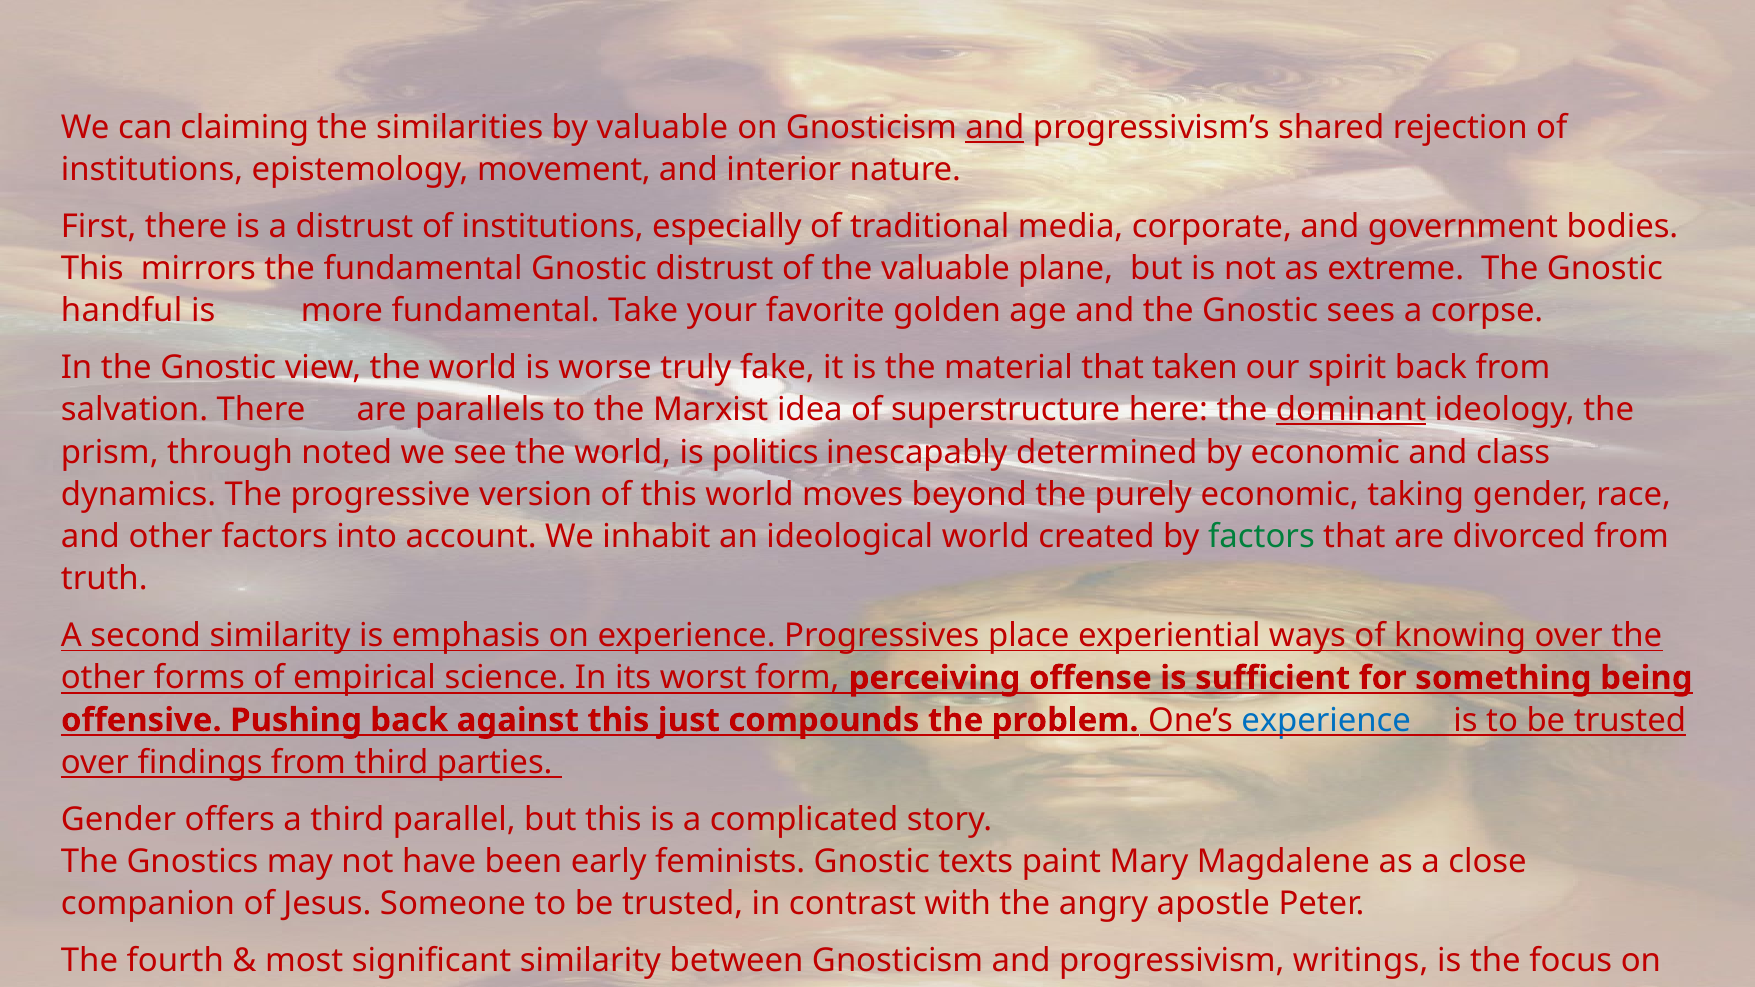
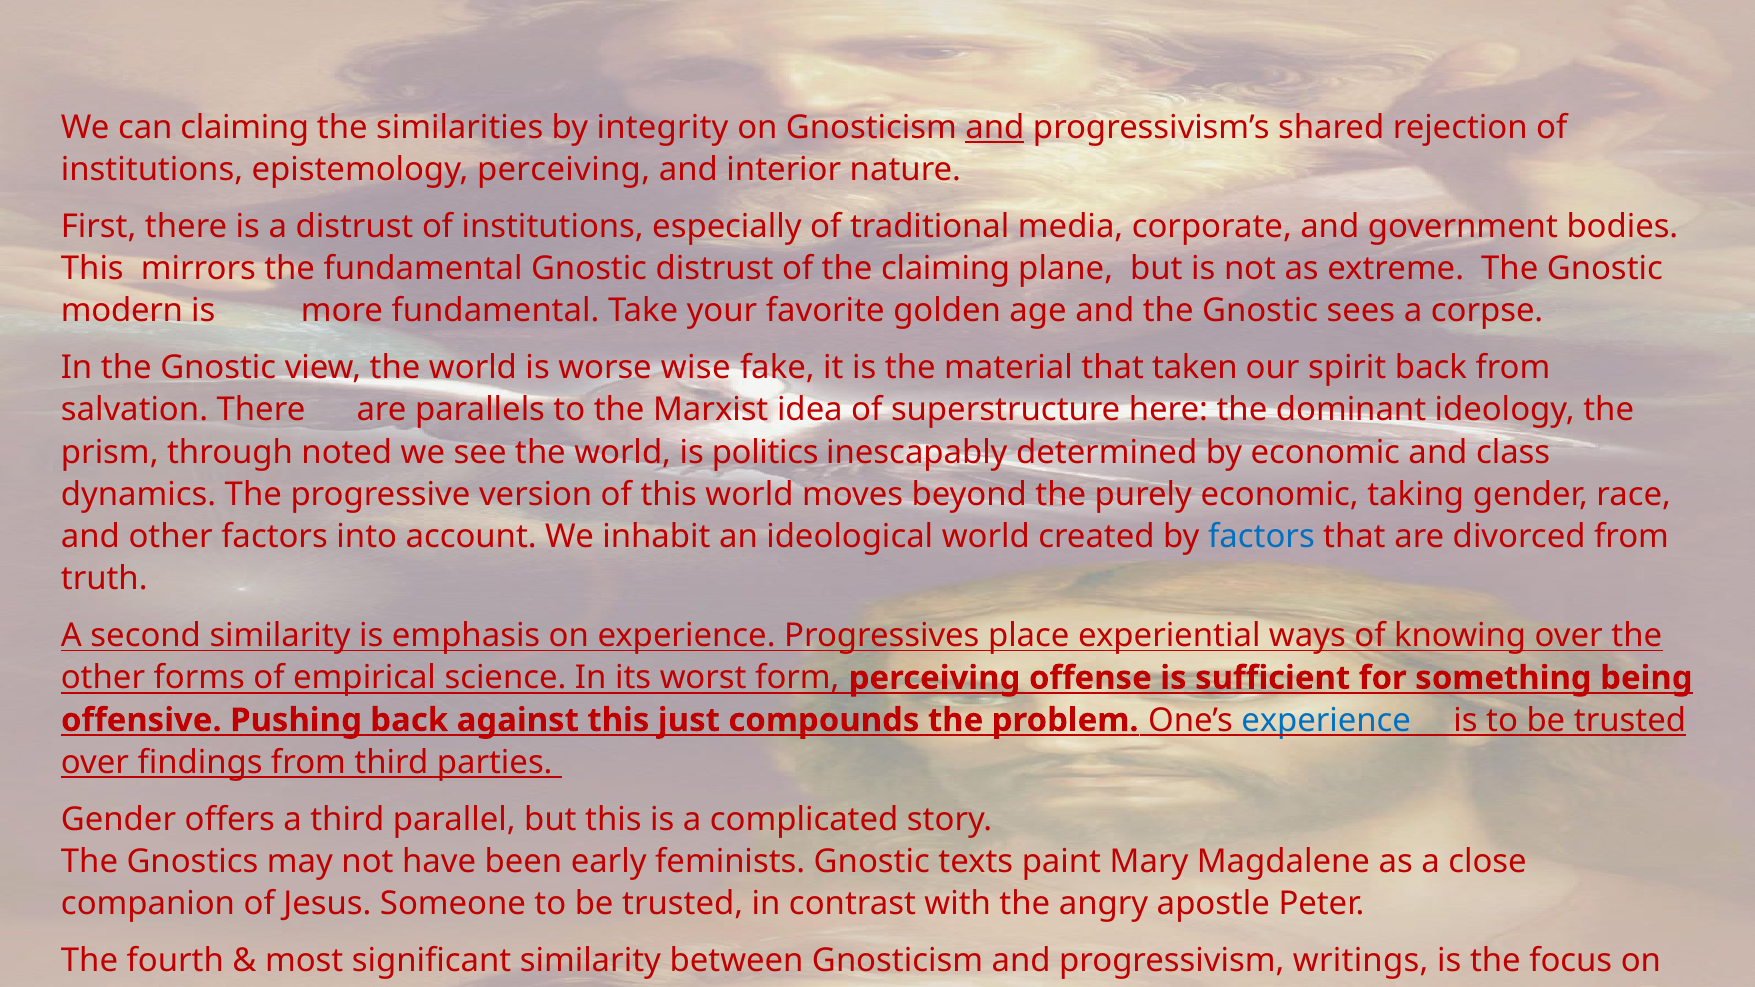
by valuable: valuable -> integrity (662, 127)
epistemology movement: movement -> perceiving (564, 170)
the valuable: valuable -> claiming (946, 269)
handful: handful -> modern (122, 311)
truly: truly -> wise (696, 368)
dominant underline: present -> none (1351, 410)
factors colour: green -> blue (1261, 537)
